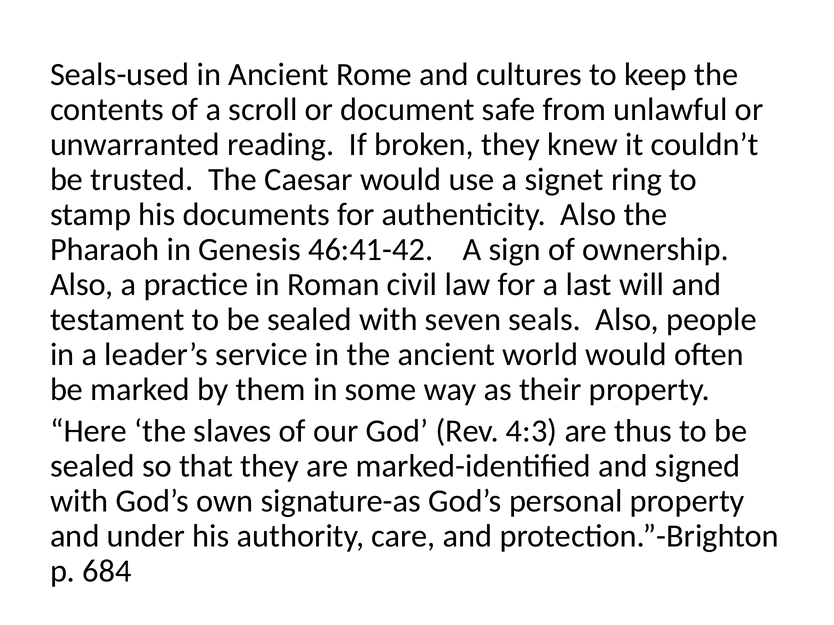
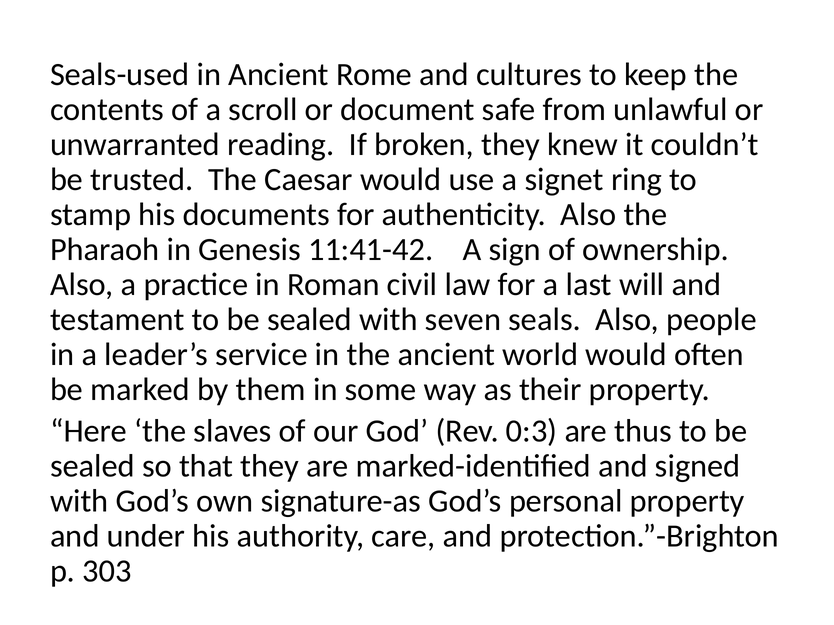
46:41-42: 46:41-42 -> 11:41-42 (371, 250)
4:3: 4:3 -> 0:3 (532, 432)
684: 684 -> 303 (107, 572)
